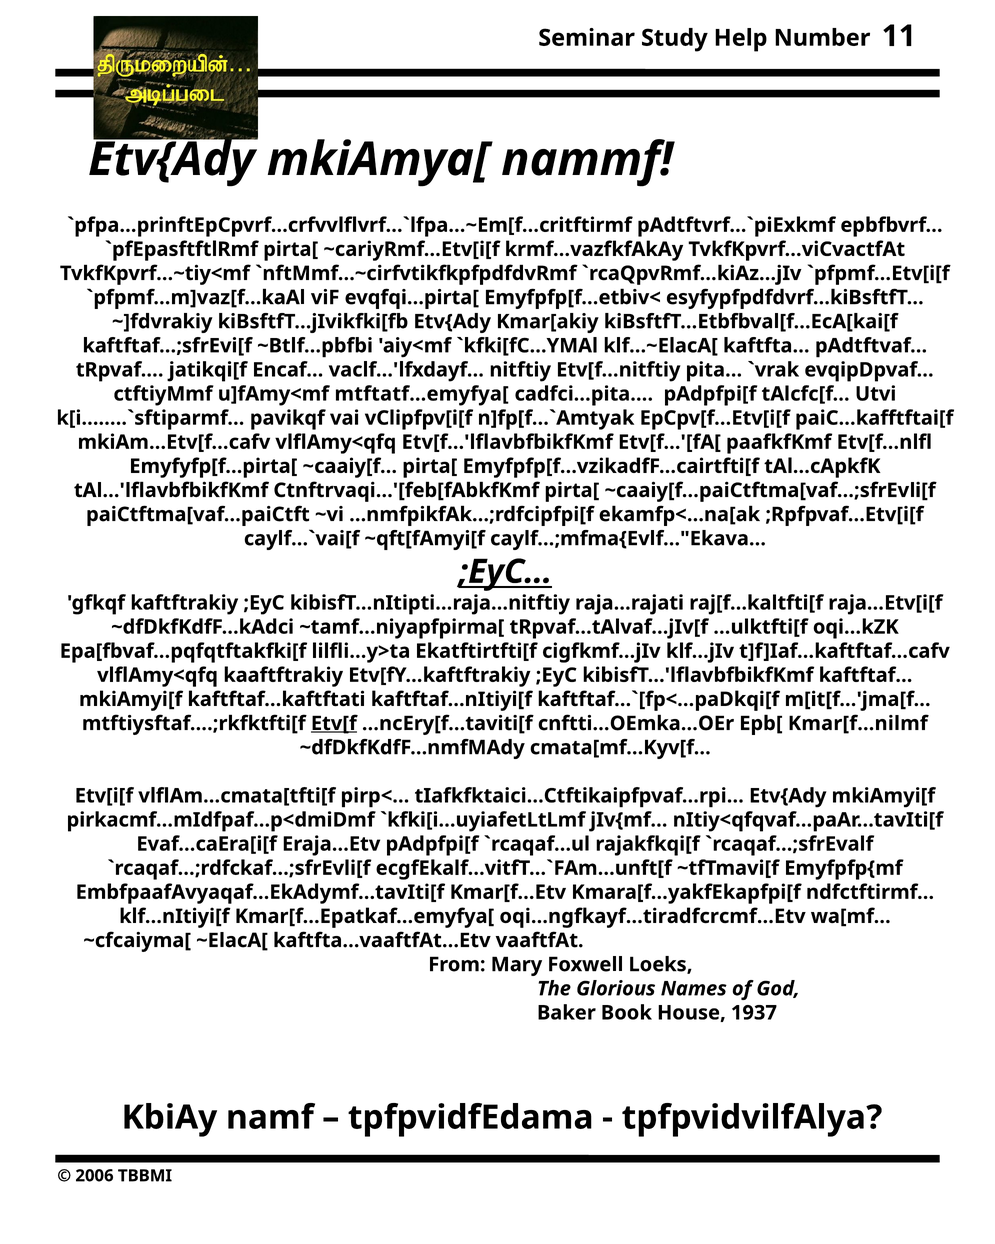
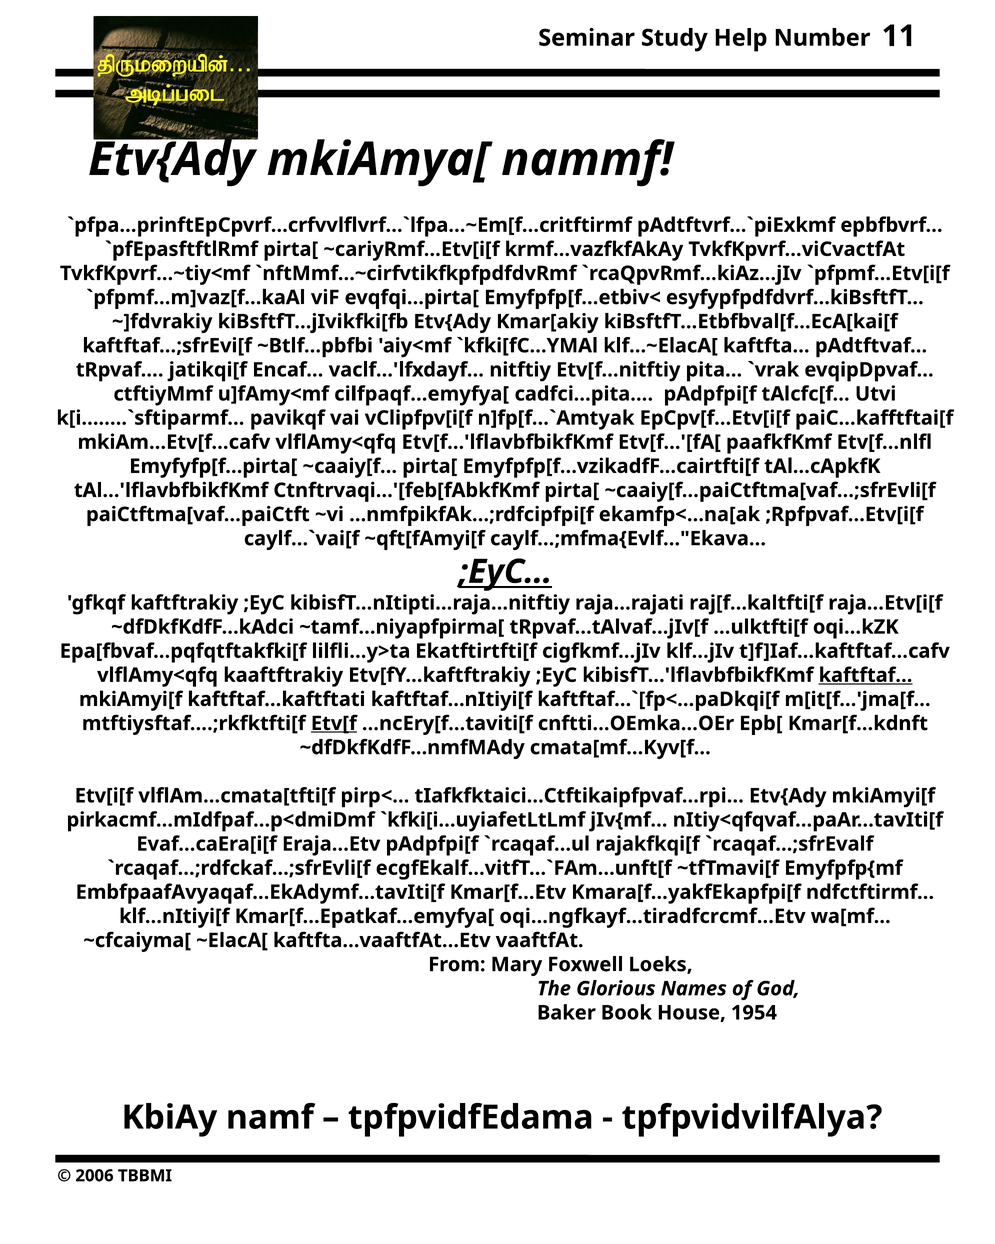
mtftatf…emyfya[: mtftatf…emyfya[ -> cilfpaqf…emyfya[ (422, 394)
kaftftaf… underline: none -> present (866, 676)
Kmar[f…nilmf: Kmar[f…nilmf -> Kmar[f…kdnft (858, 724)
1937: 1937 -> 1954 (754, 1013)
